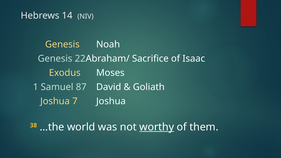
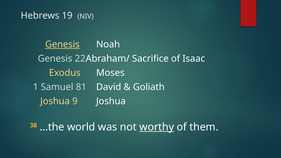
14: 14 -> 19 (67, 16)
Genesis underline: none -> present (62, 45)
87: 87 -> 81 (81, 87)
7: 7 -> 9 (75, 101)
